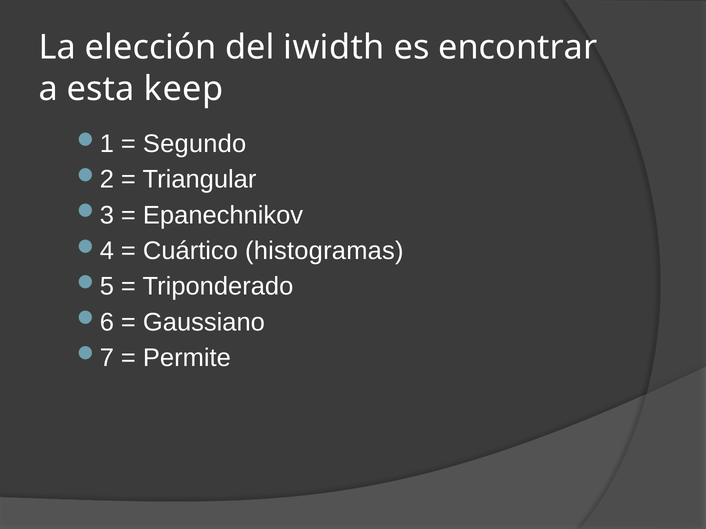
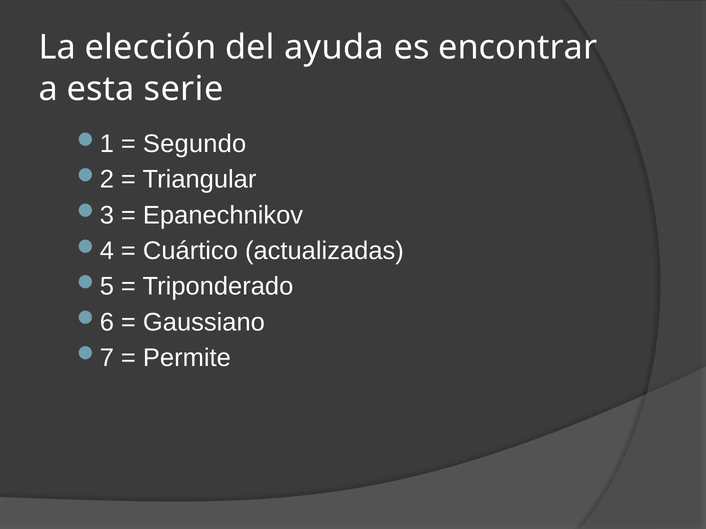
iwidth: iwidth -> ayuda (334, 48)
keep: keep -> serie (184, 89)
histogramas: histogramas -> actualizadas (324, 251)
